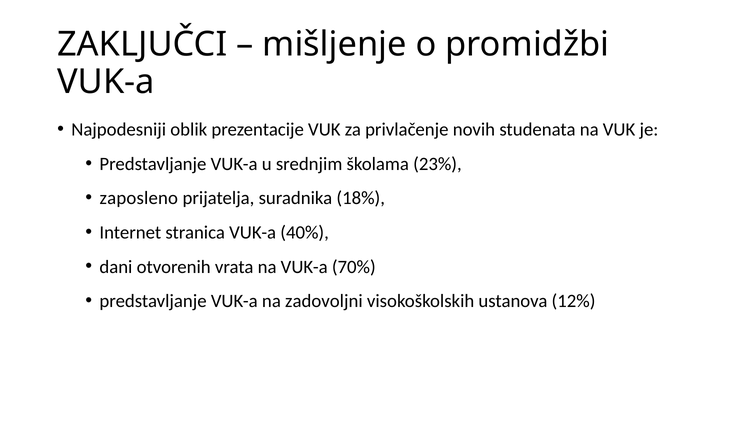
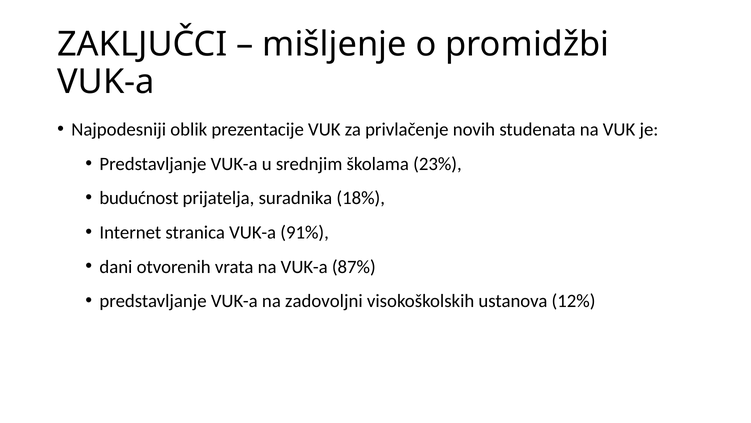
zaposleno: zaposleno -> budućnost (139, 198)
40%: 40% -> 91% (305, 232)
70%: 70% -> 87% (354, 266)
